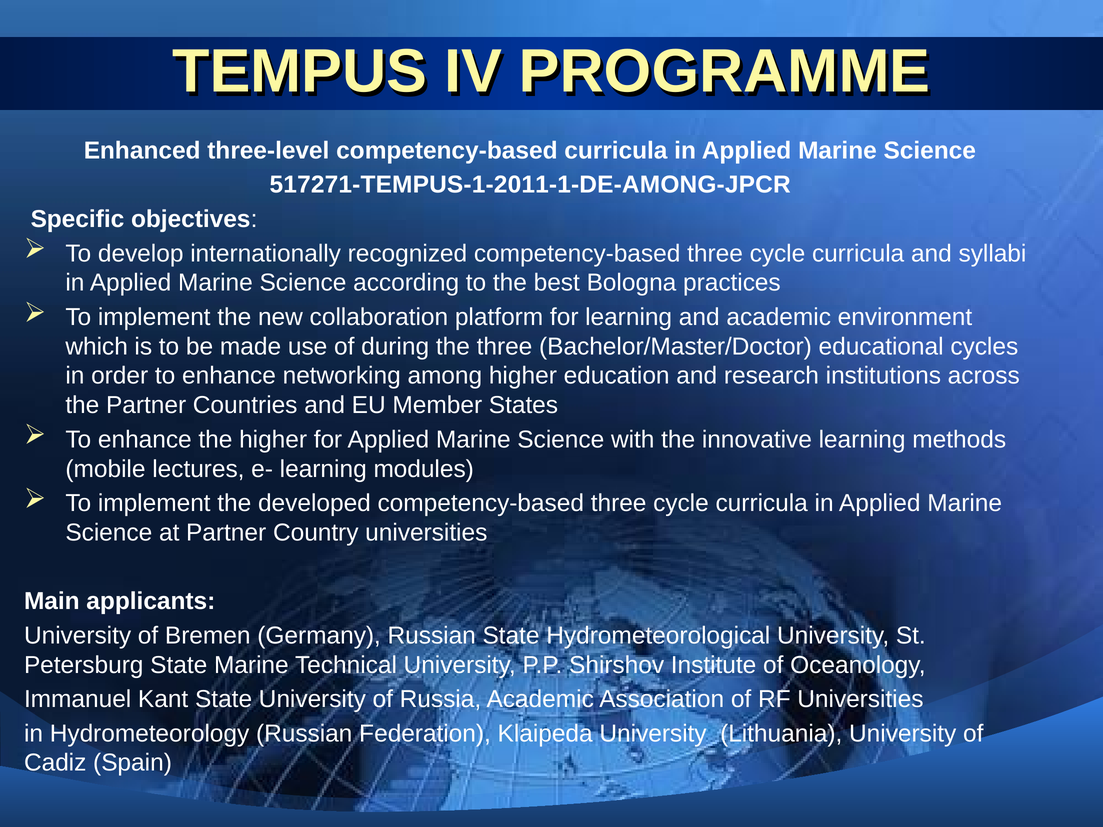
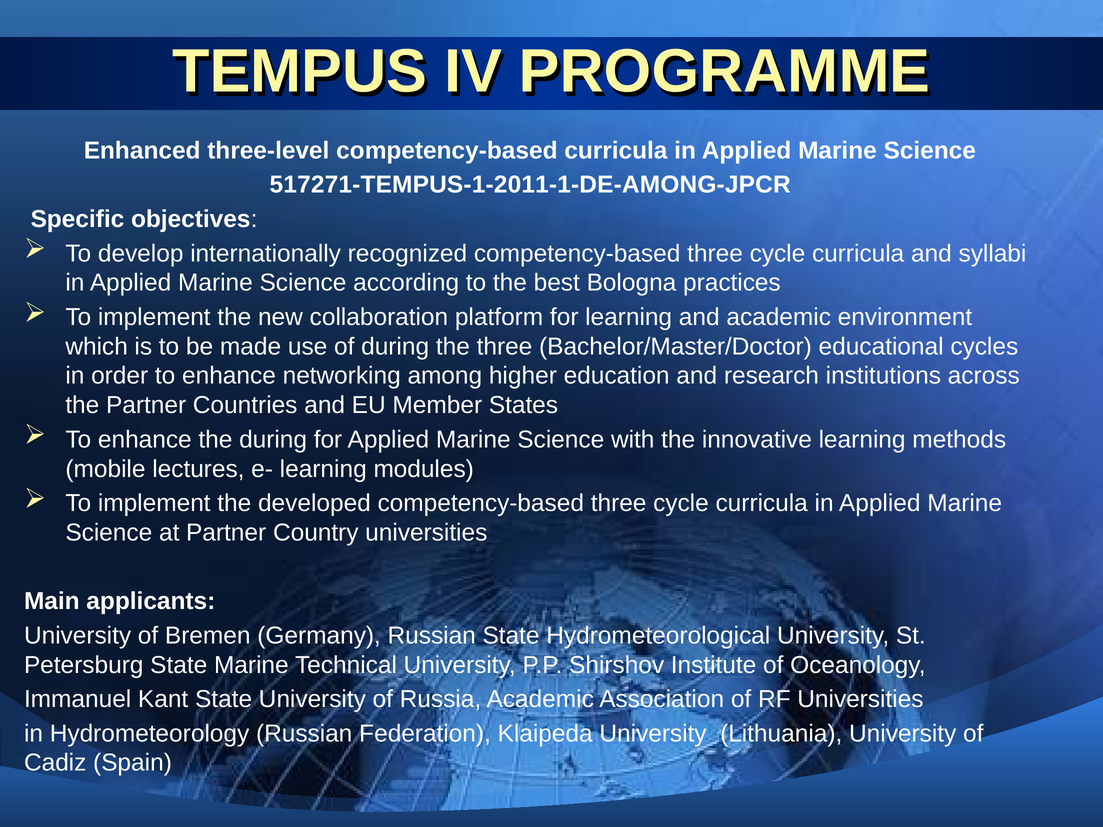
the higher: higher -> during (273, 440)
